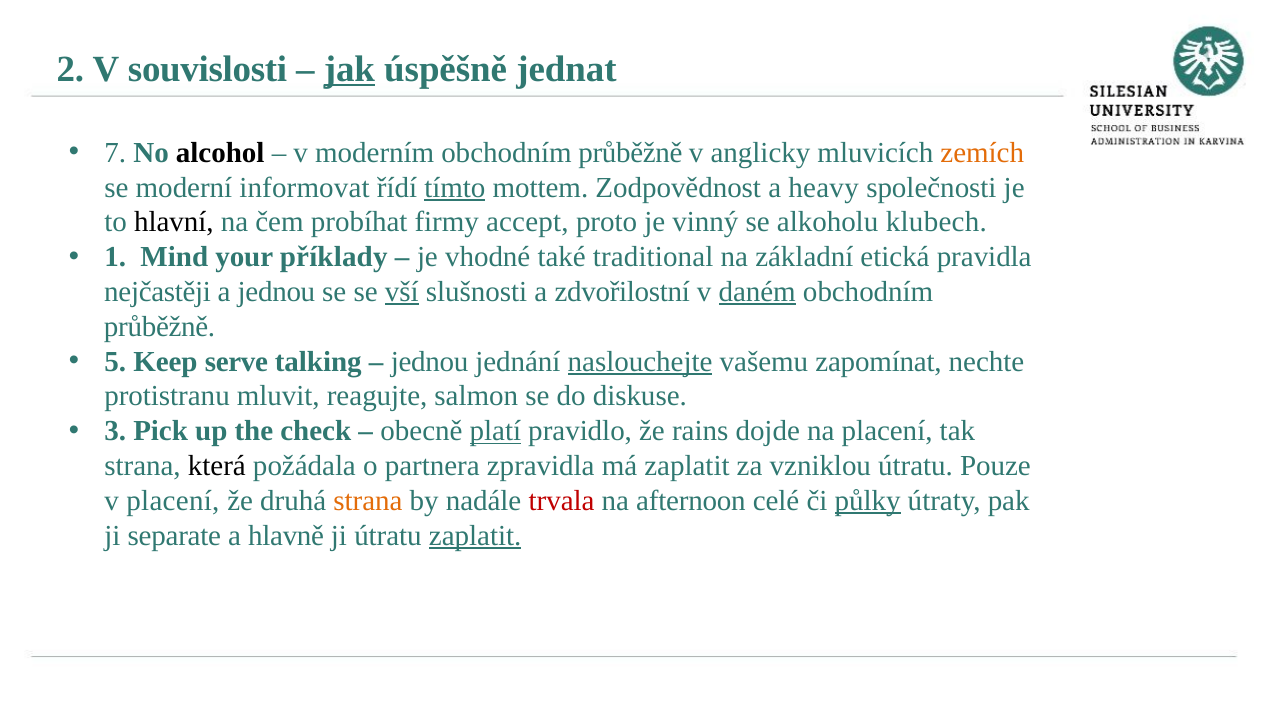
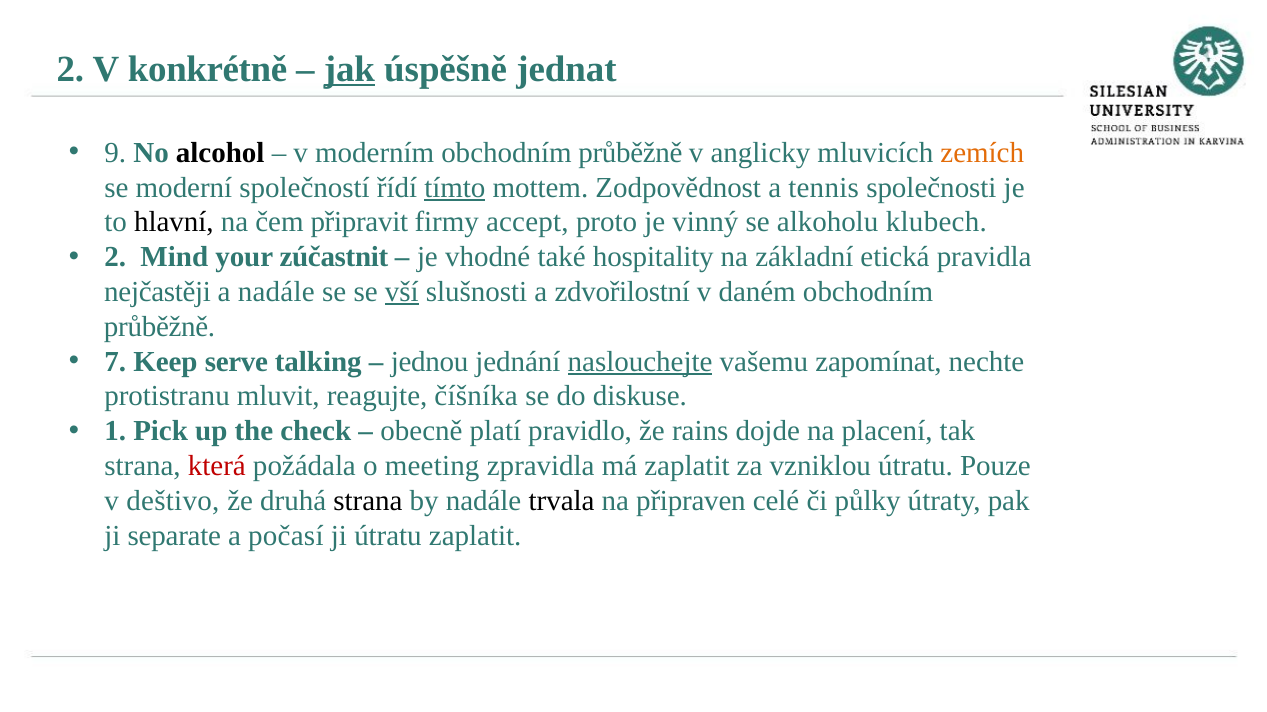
souvislosti: souvislosti -> konkrétně (208, 69)
7: 7 -> 9 (115, 153)
informovat: informovat -> společností (305, 188)
heavy: heavy -> tennis (824, 188)
probíhat: probíhat -> připravit (359, 222)
1: 1 -> 2 (115, 257)
příklady: příklady -> zúčastnit (334, 257)
traditional: traditional -> hospitality (653, 257)
a jednou: jednou -> nadále (276, 292)
daném underline: present -> none (757, 292)
5: 5 -> 7 (115, 362)
salmon: salmon -> číšníka (476, 397)
3: 3 -> 1 (115, 431)
platí underline: present -> none (495, 431)
která colour: black -> red (217, 466)
partnera: partnera -> meeting (432, 466)
v placení: placení -> deštivo (173, 501)
strana colour: orange -> black (368, 501)
trvala colour: red -> black (562, 501)
afternoon: afternoon -> připraven (691, 501)
půlky underline: present -> none (868, 501)
hlavně: hlavně -> počasí (286, 536)
zaplatit underline: present -> none (475, 536)
